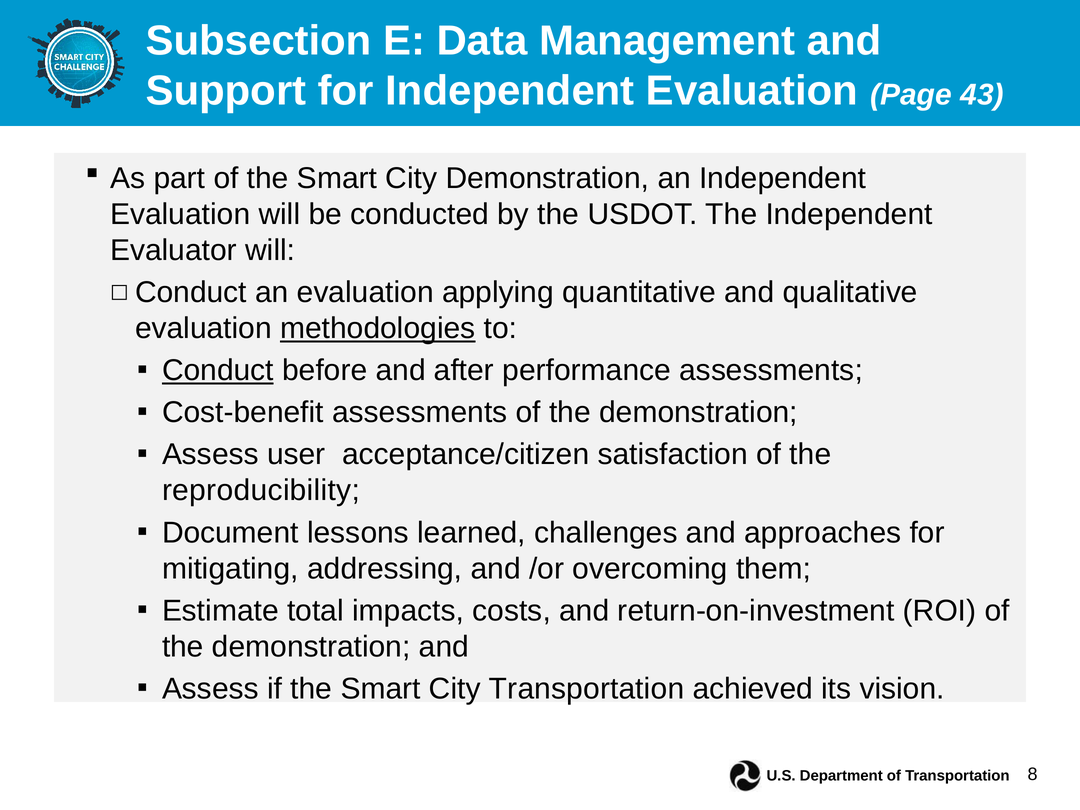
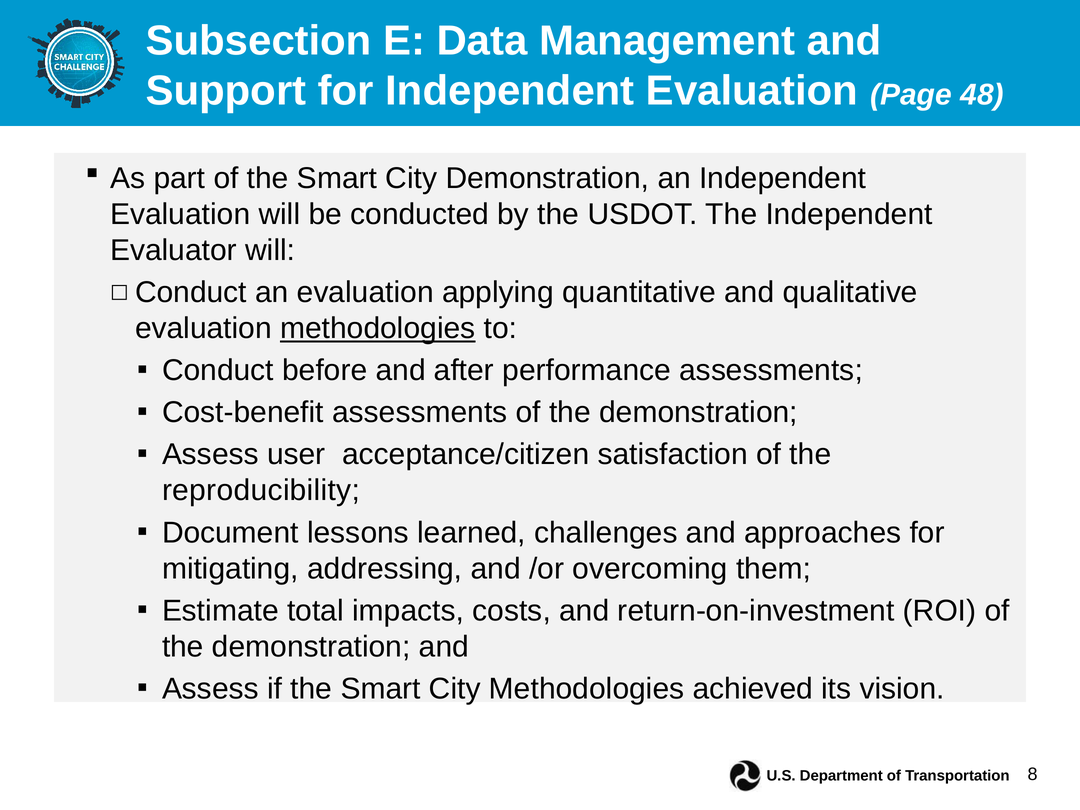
43: 43 -> 48 (982, 95)
Conduct underline: present -> none (218, 371)
City Transportation: Transportation -> Methodologies (587, 689)
